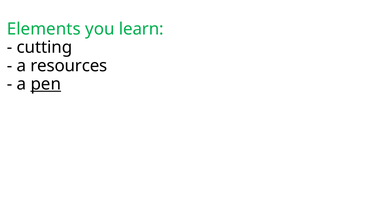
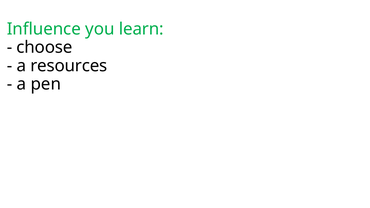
Elements: Elements -> Influence (44, 29)
cutting: cutting -> choose (44, 47)
pen underline: present -> none (46, 84)
